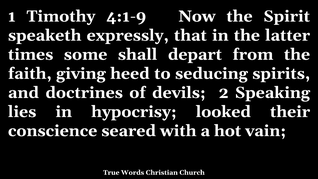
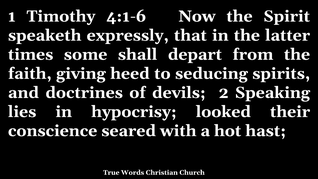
4:1-9: 4:1-9 -> 4:1-6 (126, 16)
vain: vain -> hast (266, 131)
